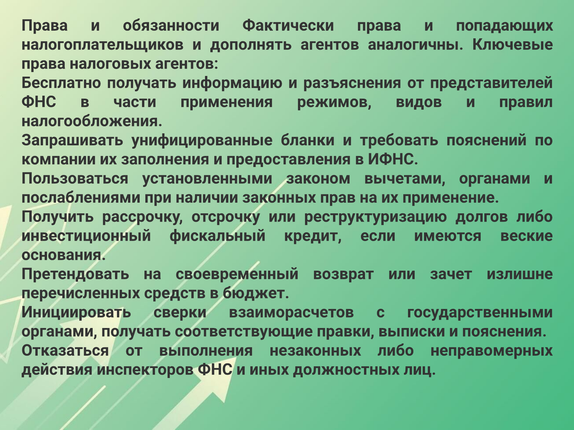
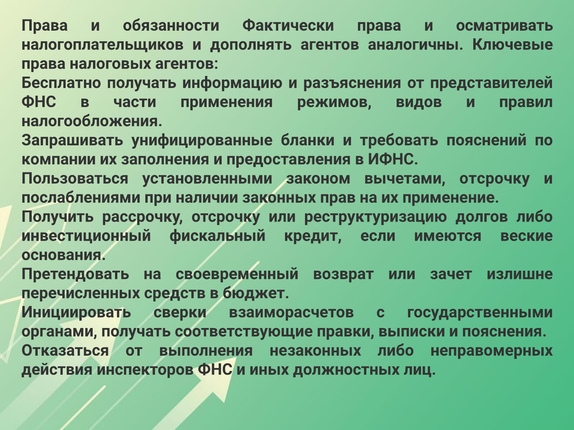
попадающих: попадающих -> осматривать (505, 25)
вычетами органами: органами -> отсрочку (495, 178)
